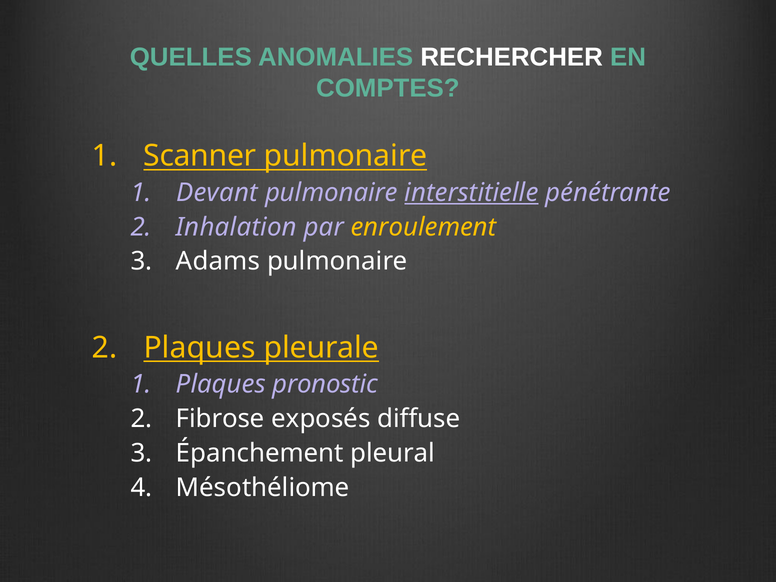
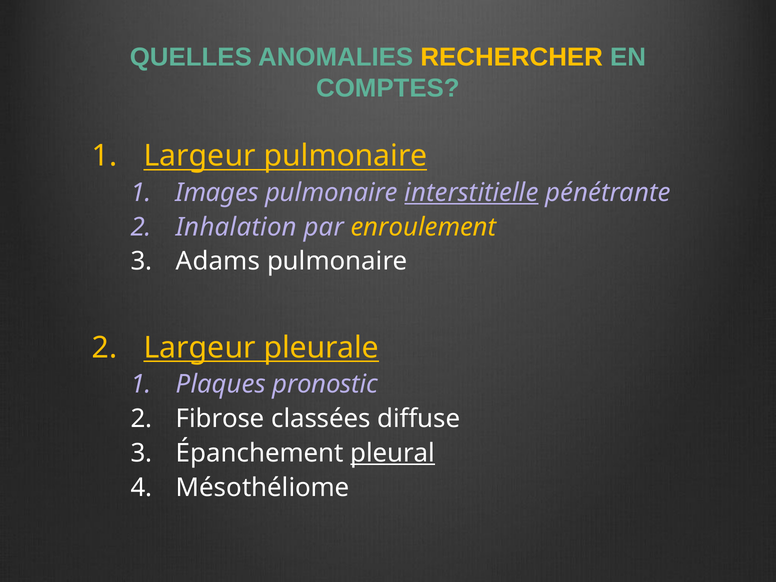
RECHERCHER colour: white -> yellow (512, 57)
Scanner: Scanner -> Largeur (200, 156)
Devant: Devant -> Images (217, 193)
Plaques: Plaques -> Largeur (200, 348)
exposés: exposés -> classées (321, 419)
pleural underline: none -> present (393, 453)
